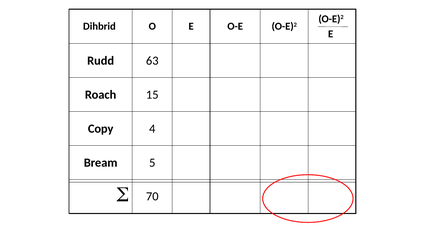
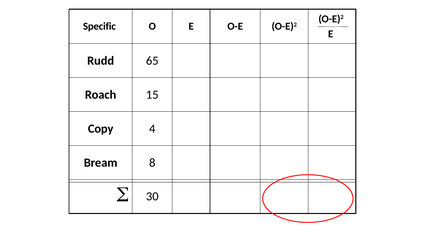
Dihbrid: Dihbrid -> Specific (99, 26)
63: 63 -> 65 (152, 61)
Bream 5: 5 -> 8 (152, 163)
70: 70 -> 30 (152, 197)
